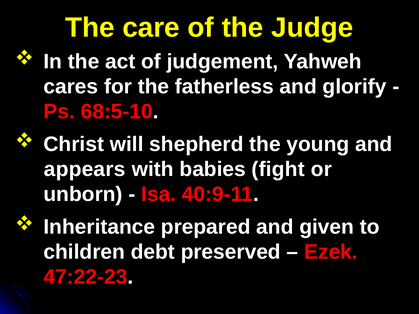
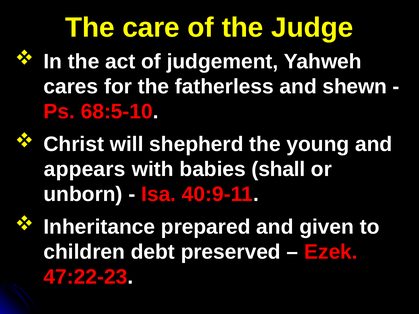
glorify: glorify -> shewn (355, 87)
fight: fight -> shall (278, 169)
